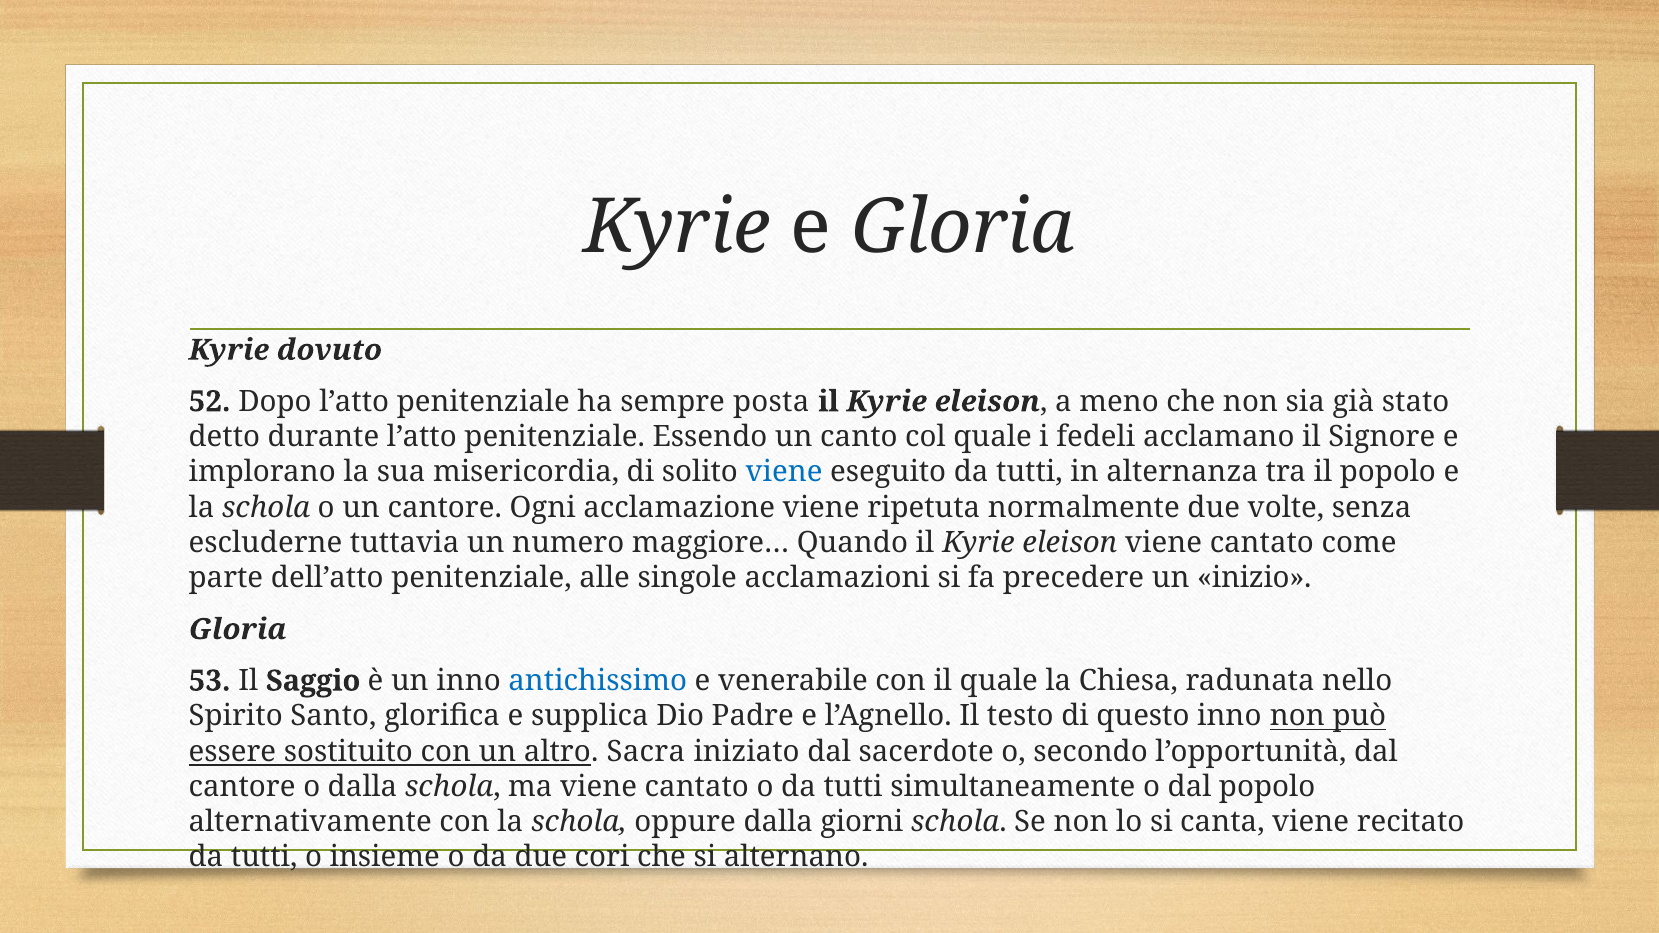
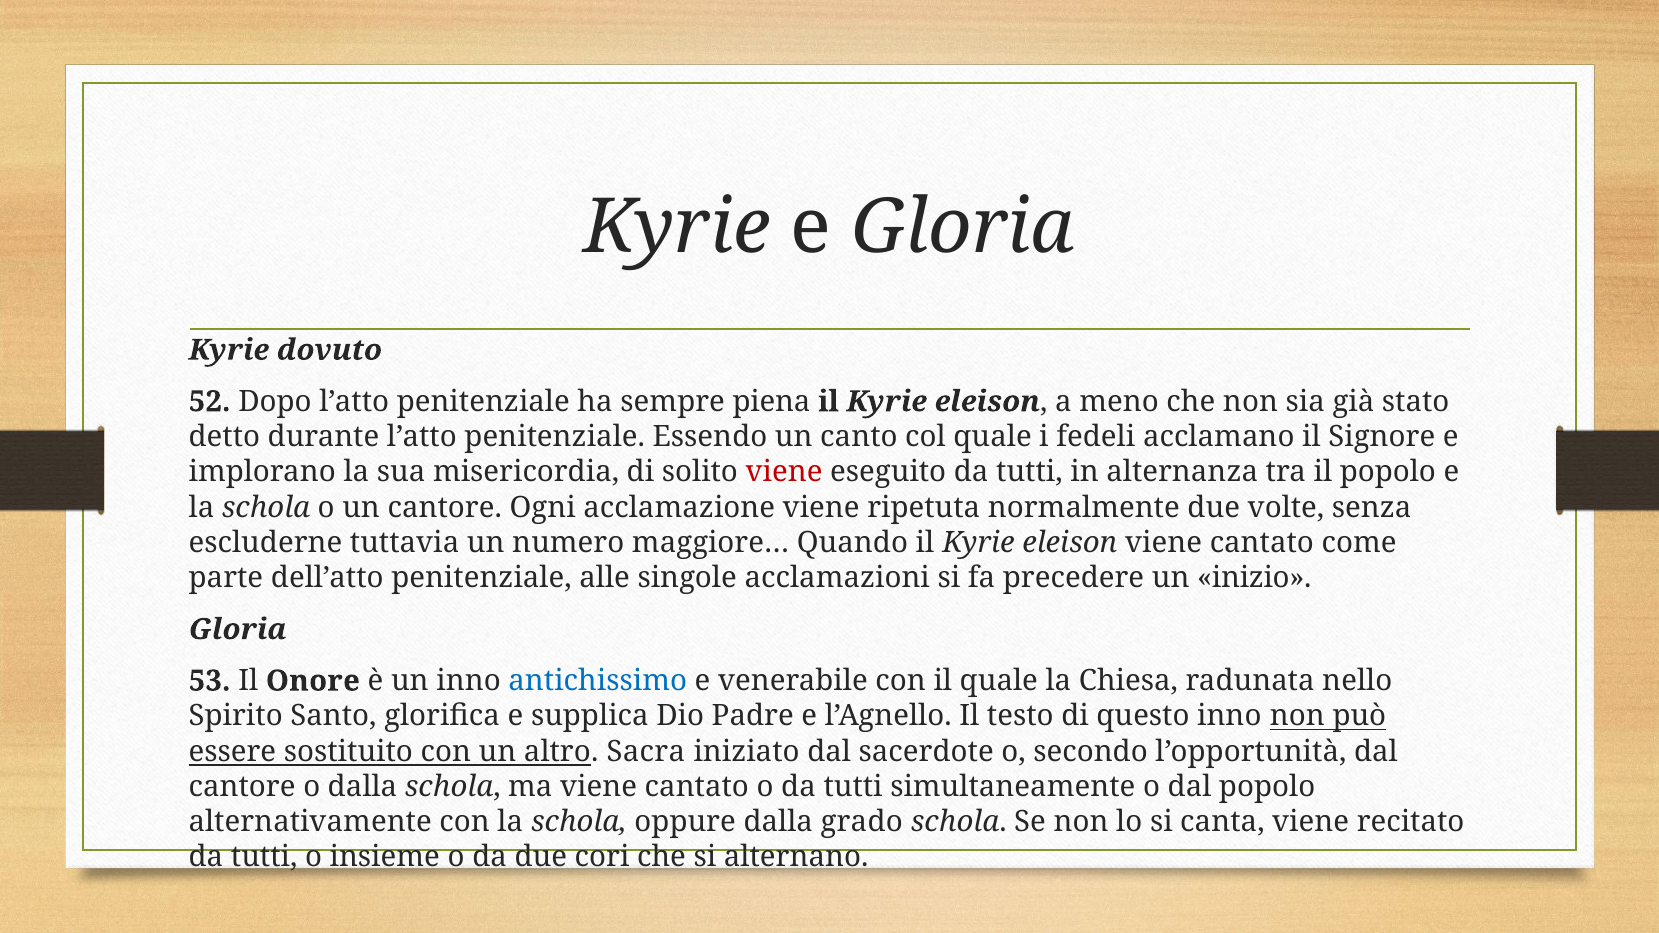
posta: posta -> piena (772, 402)
viene colour: blue -> red (784, 472)
Saggio: Saggio -> Onore (313, 681)
giorni: giorni -> grado (862, 822)
